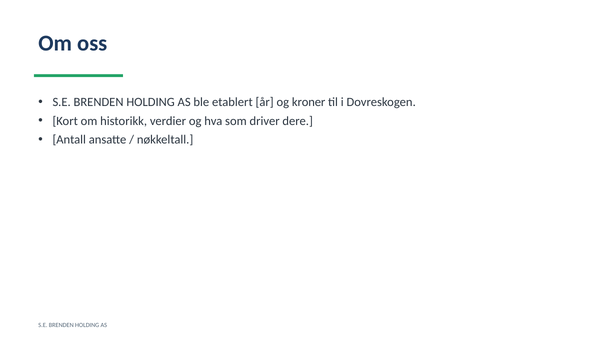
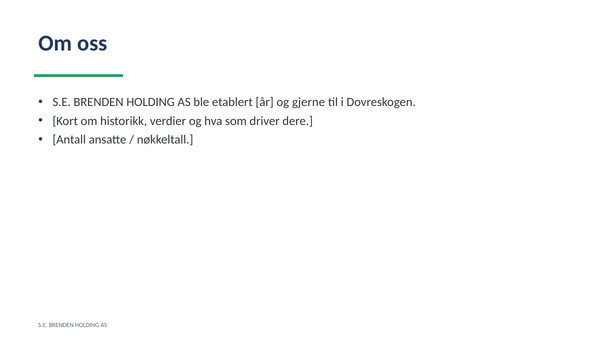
kroner: kroner -> gjerne (309, 102)
